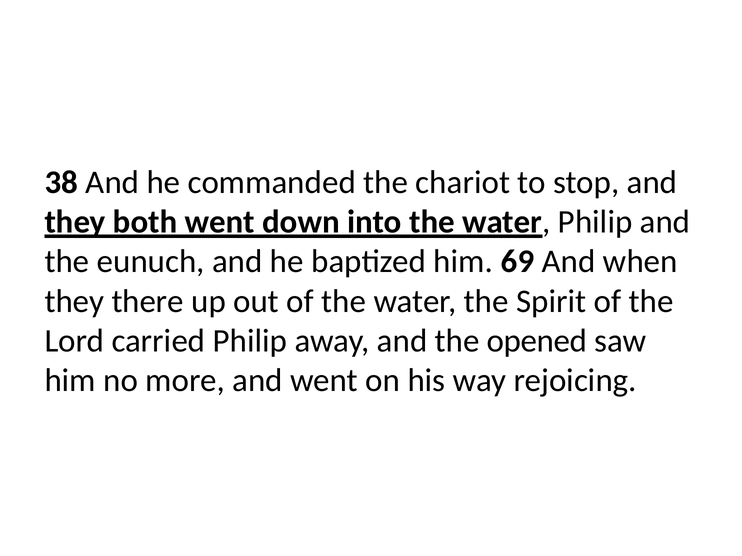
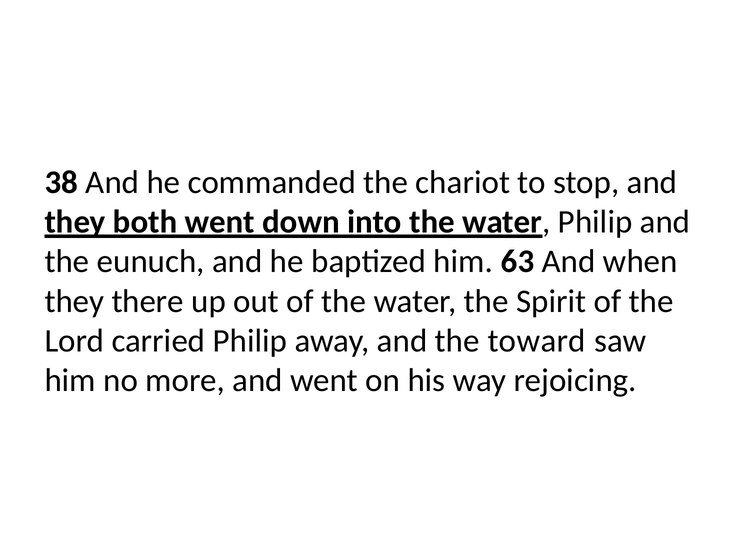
69: 69 -> 63 (518, 262)
opened: opened -> toward (537, 341)
